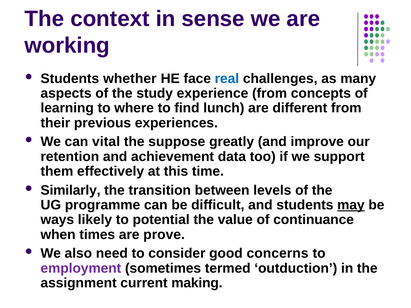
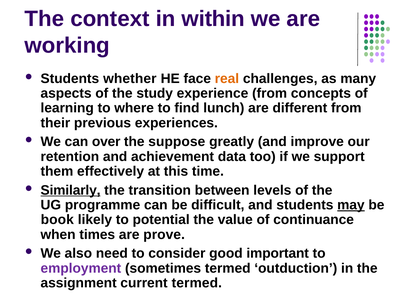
sense: sense -> within (213, 19)
real colour: blue -> orange (227, 79)
vital: vital -> over (106, 142)
Similarly underline: none -> present (71, 190)
ways: ways -> book (57, 220)
concerns: concerns -> important (278, 254)
current making: making -> termed (197, 283)
